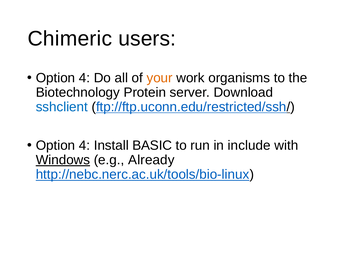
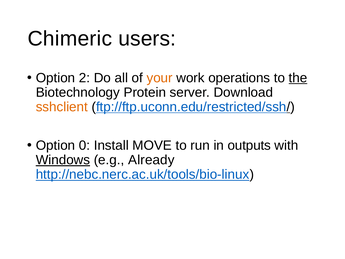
4: 4 -> 2 (84, 78)
organisms: organisms -> operations (239, 78)
the underline: none -> present (298, 78)
sshclient colour: blue -> orange (62, 107)
4: 4 -> 0 (84, 145)
BASIC: BASIC -> MOVE (152, 145)
include: include -> outputs (249, 145)
